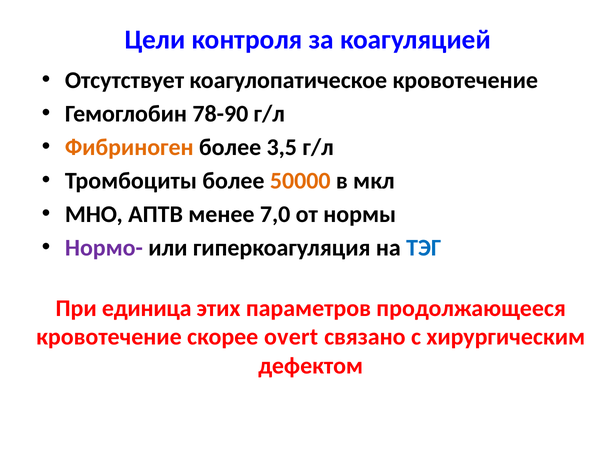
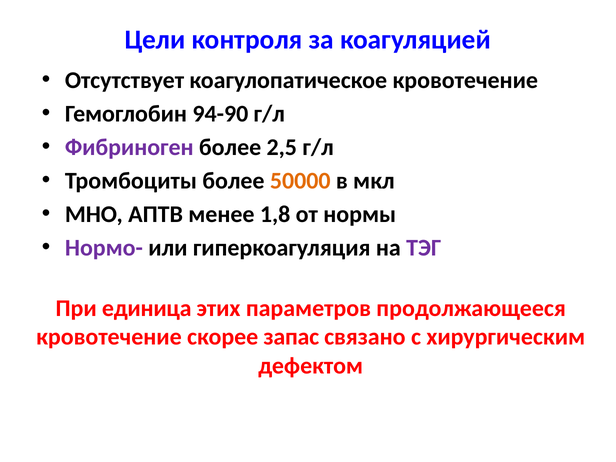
78-90: 78-90 -> 94-90 (220, 114)
Фибриноген colour: orange -> purple (129, 147)
3,5: 3,5 -> 2,5 (282, 147)
7,0: 7,0 -> 1,8 (275, 214)
ТЭГ colour: blue -> purple (424, 248)
overt: overt -> запас (291, 337)
